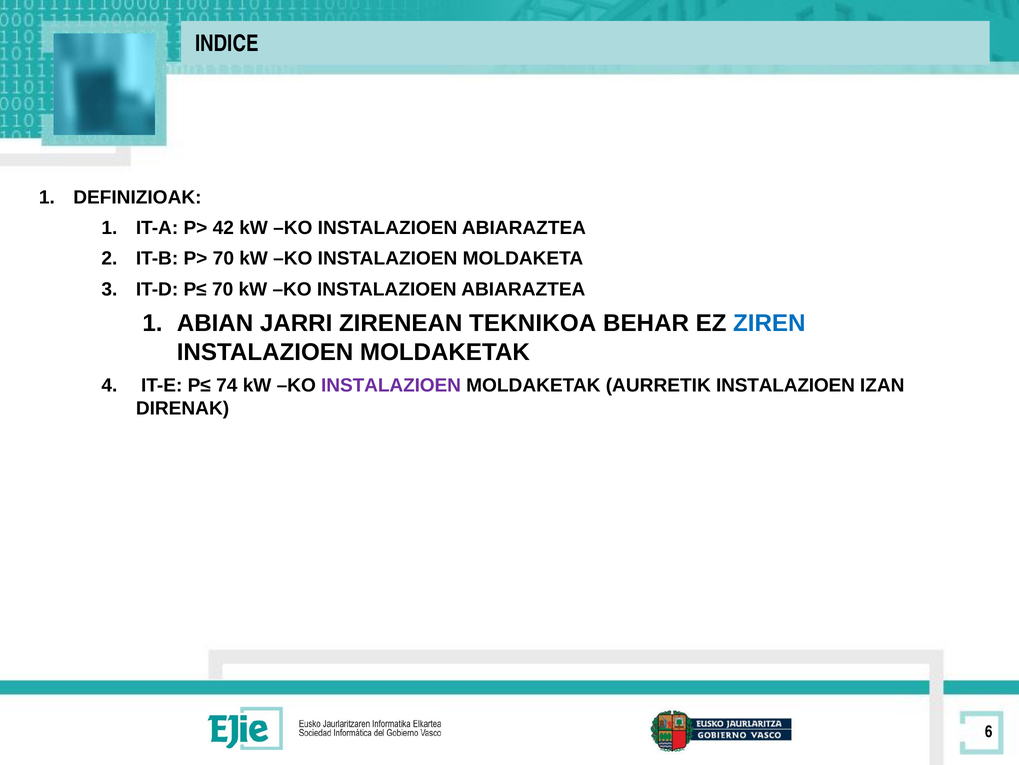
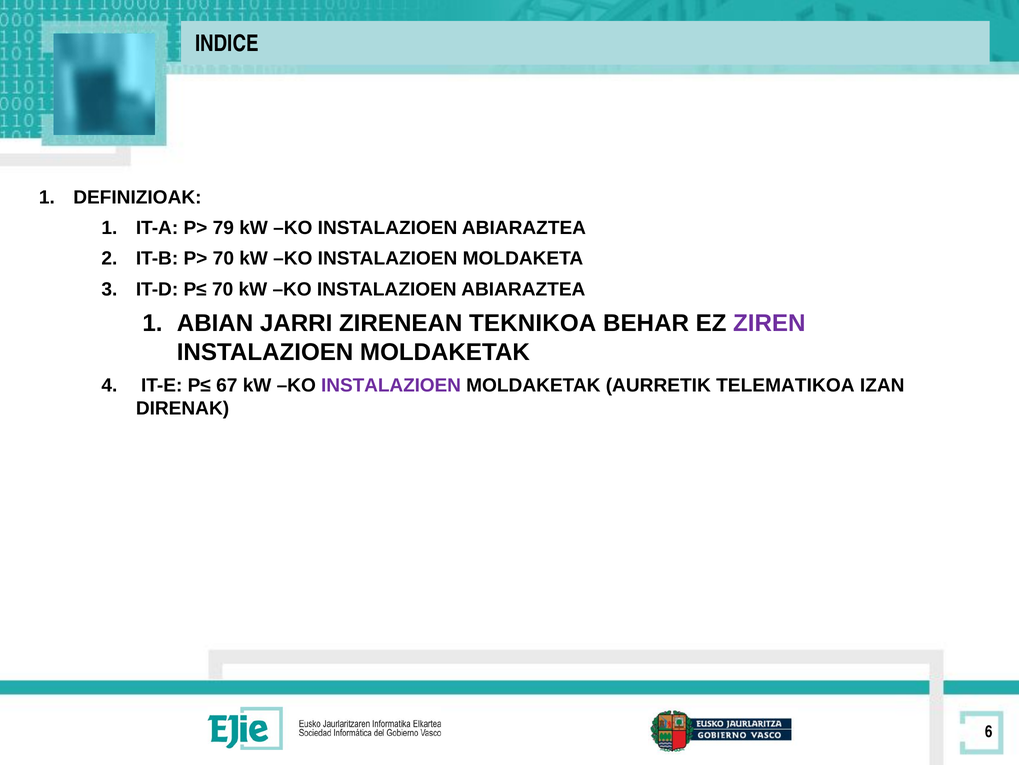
42: 42 -> 79 (223, 228)
ZIREN colour: blue -> purple (769, 323)
74: 74 -> 67 (227, 385)
AURRETIK INSTALAZIOEN: INSTALAZIOEN -> TELEMATIKOA (785, 385)
